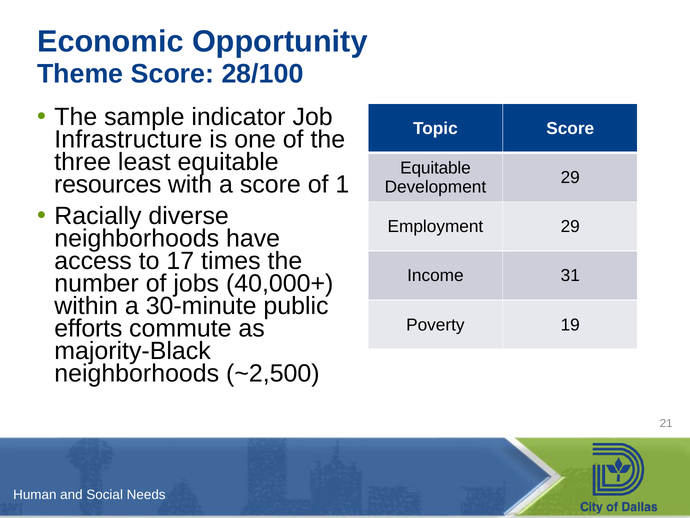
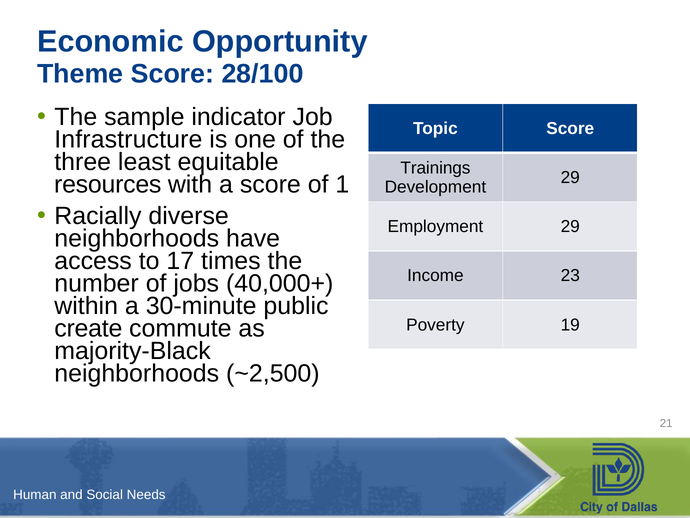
Equitable: Equitable -> Trainings (435, 168)
31: 31 -> 23 (570, 275)
efforts: efforts -> create (88, 328)
